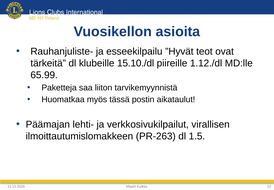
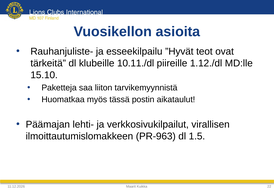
15.10./dl: 15.10./dl -> 10.11./dl (136, 63)
65.99: 65.99 -> 15.10 (44, 75)
PR-263: PR-263 -> PR-963 (156, 136)
